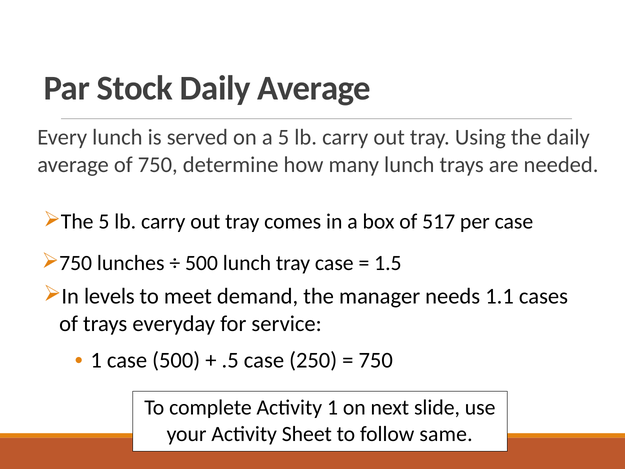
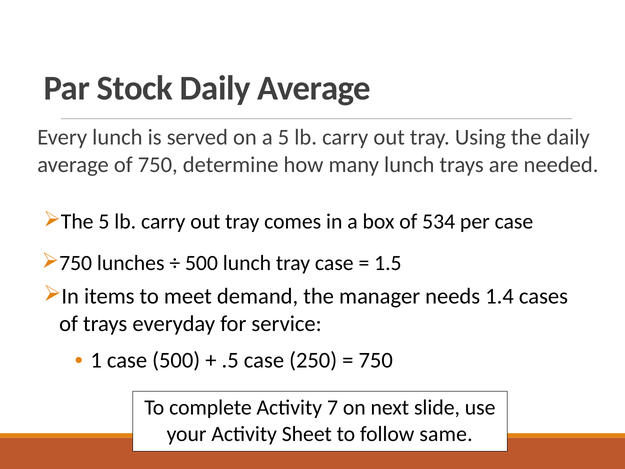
517: 517 -> 534 (439, 221)
levels: levels -> items (109, 296)
1.1: 1.1 -> 1.4 (500, 296)
Activity 1: 1 -> 7 (333, 408)
